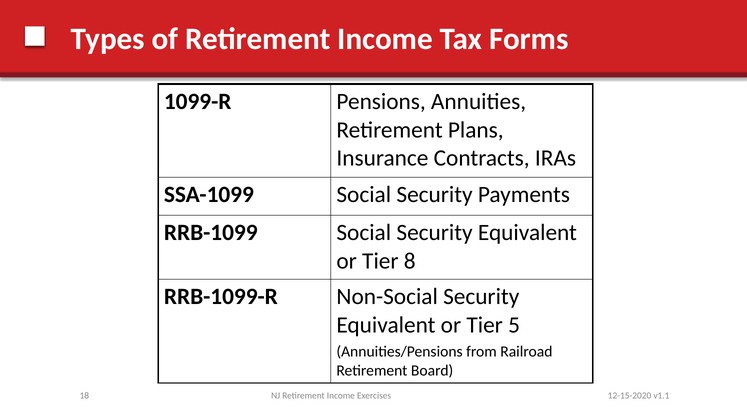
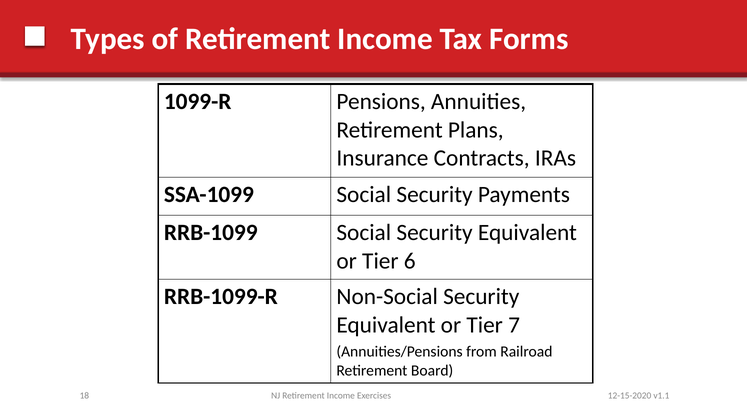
8: 8 -> 6 (410, 261)
5: 5 -> 7 (514, 325)
